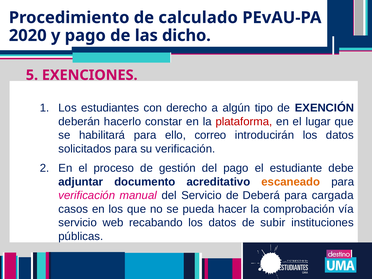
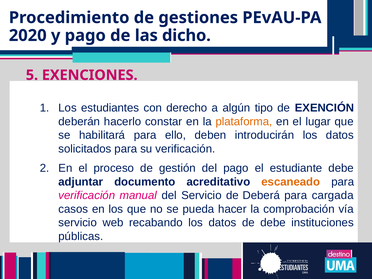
calculado: calculado -> gestiones (198, 18)
plataforma colour: red -> orange (244, 122)
correo: correo -> deben (210, 135)
de subir: subir -> debe (273, 223)
